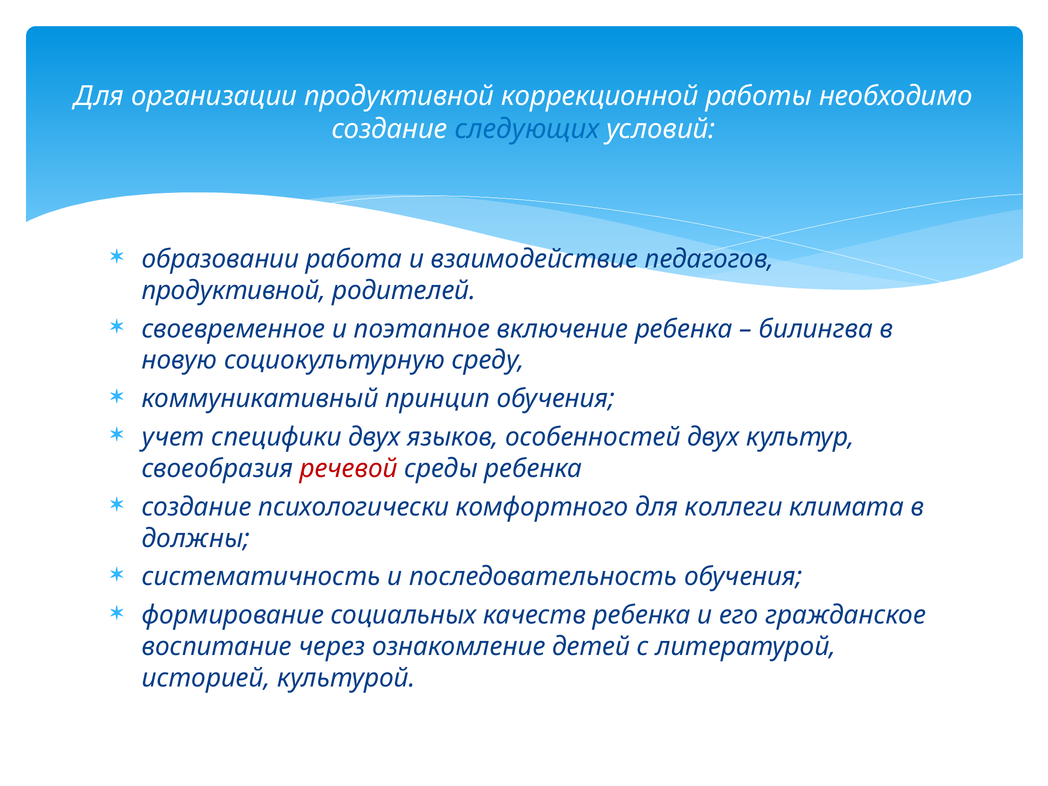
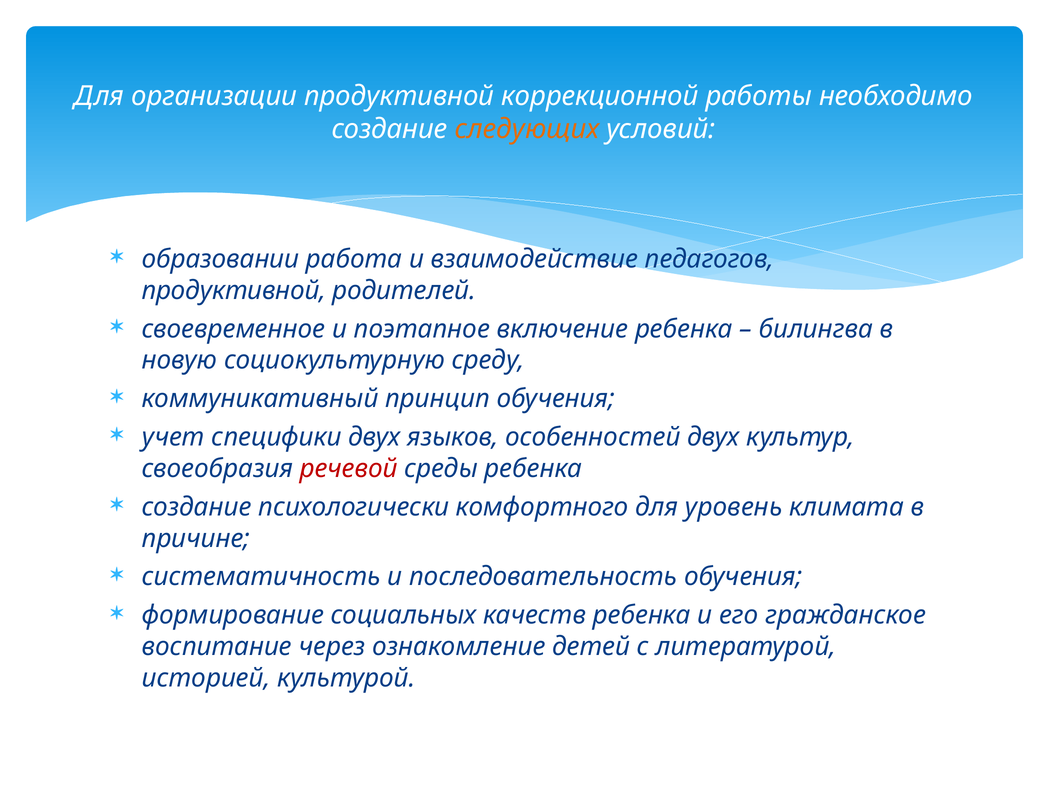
следующих colour: blue -> orange (527, 129)
коллеги: коллеги -> уровень (734, 507)
должны: должны -> причине (196, 538)
